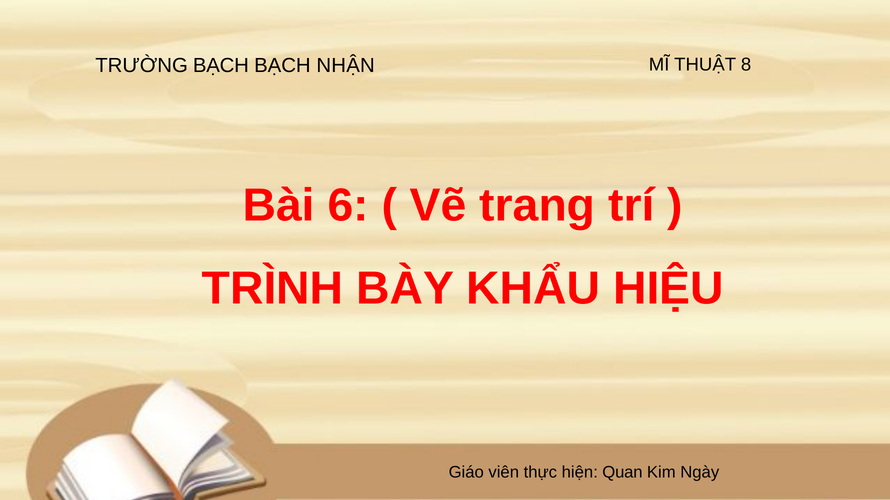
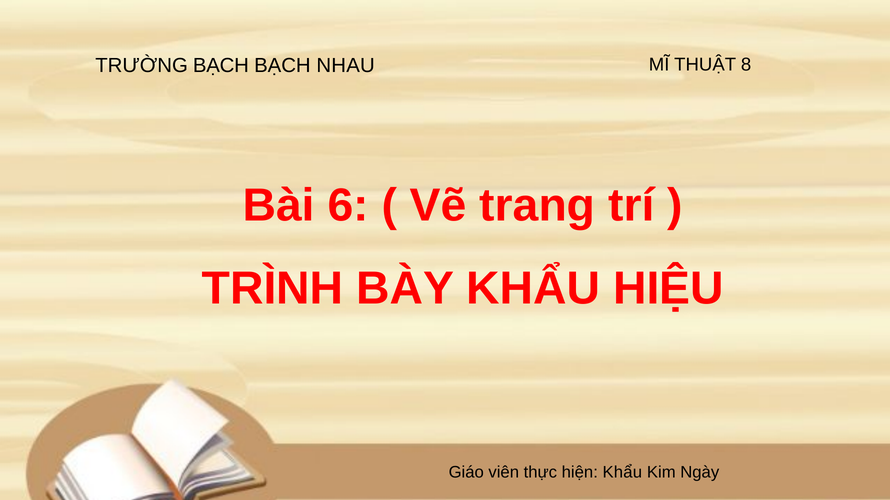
NHẬN: NHẬN -> NHAU (346, 66)
hiện Quan: Quan -> Khẩu (622, 473)
